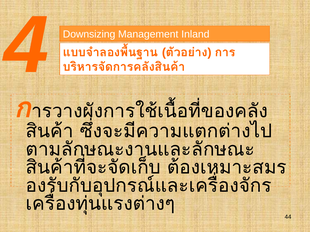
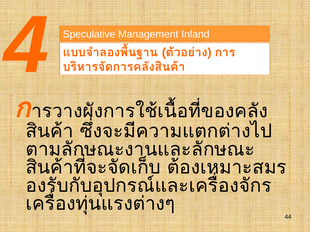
Downsizing: Downsizing -> Speculative (89, 34)
